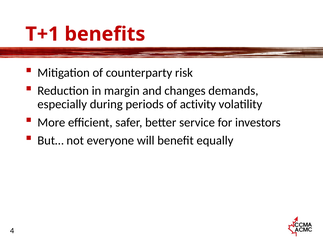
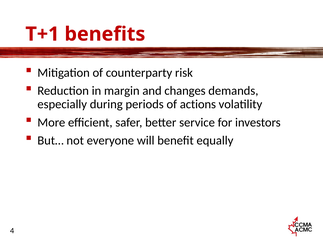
activity: activity -> actions (198, 104)
